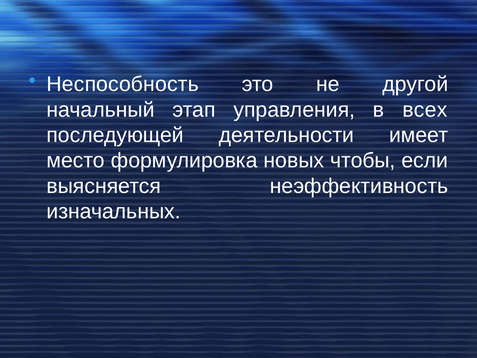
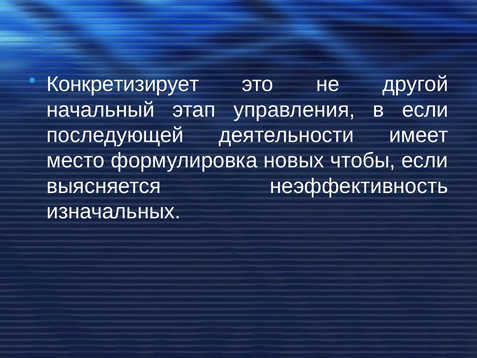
Неспособность: Неспособность -> Конкретизирует (123, 84)
в всех: всех -> если (425, 110)
